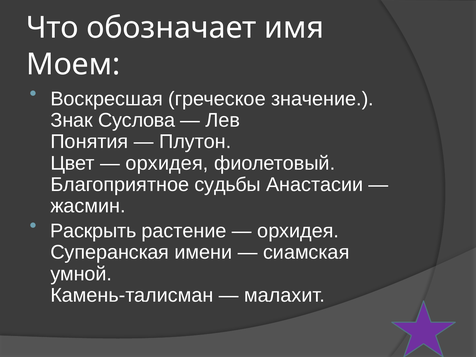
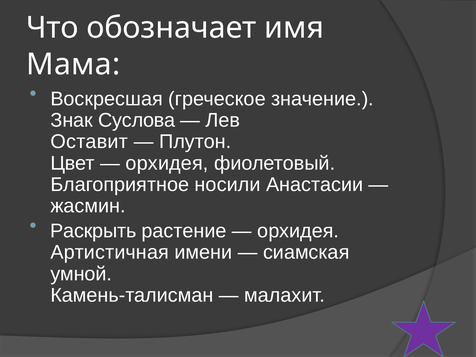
Моем: Моем -> Мама (73, 64)
Понятия: Понятия -> Оставит (89, 142)
судьбы: судьбы -> носили (228, 185)
Суперанская: Суперанская -> Артистичная (110, 252)
